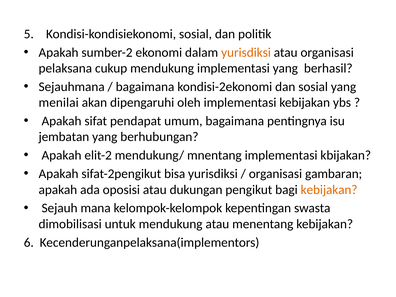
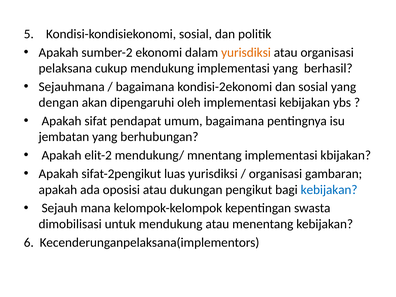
menilai: menilai -> dengan (59, 103)
bisa: bisa -> luas (175, 174)
kebijakan colour: orange -> blue (329, 190)
